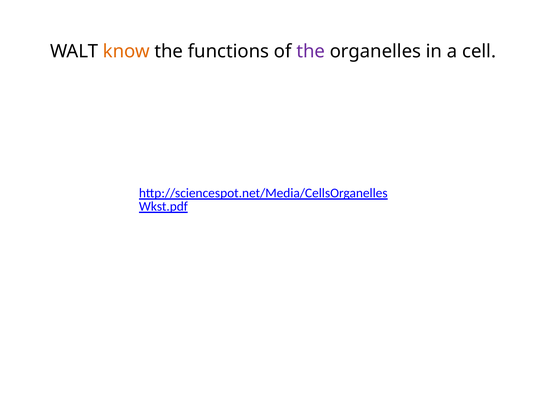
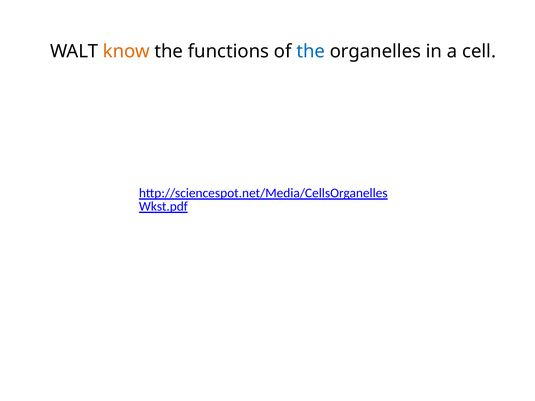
the colour: purple -> blue (311, 51)
